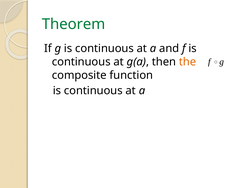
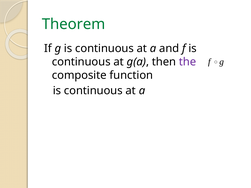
the colour: orange -> purple (188, 62)
